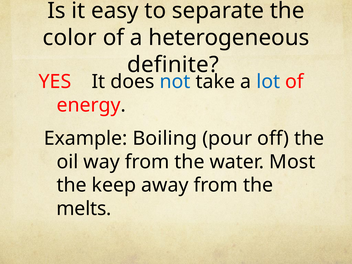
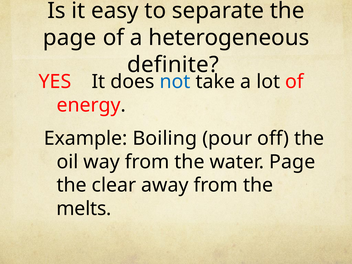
color: color -> page (70, 38)
lot colour: blue -> black (268, 82)
water Most: Most -> Page (292, 162)
keep: keep -> clear (114, 185)
